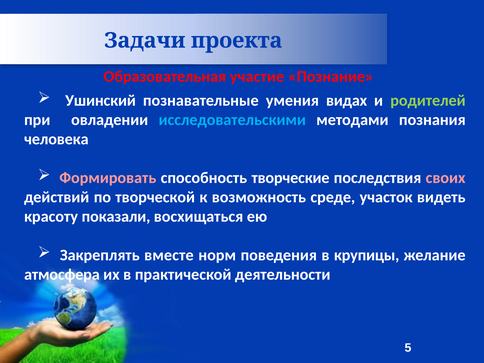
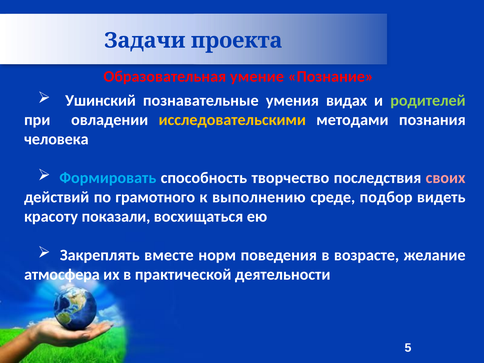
участие: участие -> умение (257, 77)
исследовательскими colour: light blue -> yellow (232, 120)
Формировать colour: pink -> light blue (108, 178)
творческие: творческие -> творчество (290, 178)
творческой: творческой -> грамотного (155, 197)
возможность: возможность -> выполнению (259, 197)
участок: участок -> подбор (386, 197)
крупицы: крупицы -> возрасте (367, 255)
